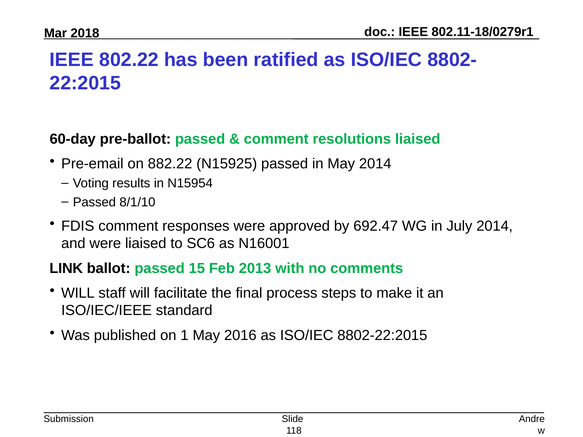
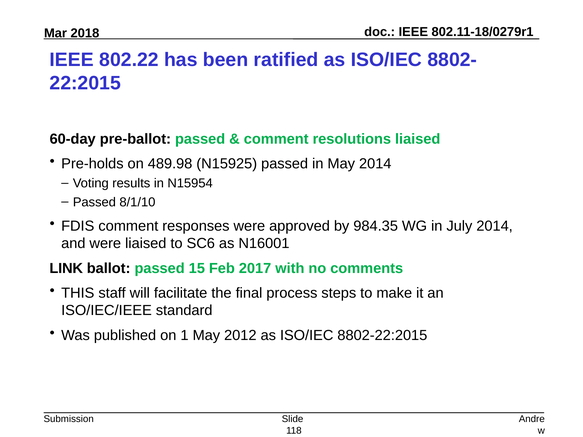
Pre-email: Pre-email -> Pre-holds (92, 164)
882.22: 882.22 -> 489.98 (170, 164)
692.47: 692.47 -> 984.35 (376, 226)
2013: 2013 -> 2017 (255, 268)
WILL: WILL -> THIS (78, 293)
2016: 2016 -> 2012 (240, 335)
